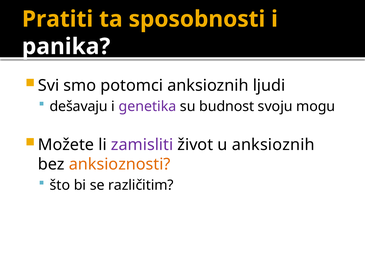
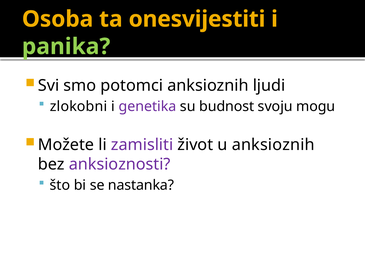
Pratiti: Pratiti -> Osoba (58, 19)
sposobnosti: sposobnosti -> onesvijestiti (197, 19)
panika colour: white -> light green (66, 46)
dešavaju: dešavaju -> zlokobni (79, 106)
anksioznosti colour: orange -> purple (120, 164)
različitim: različitim -> nastanka (141, 185)
